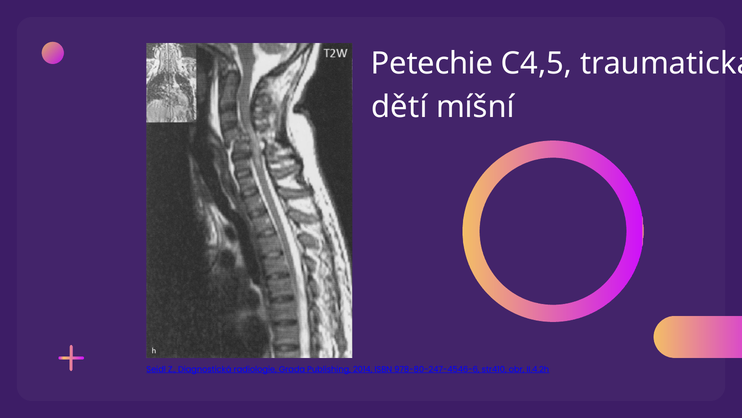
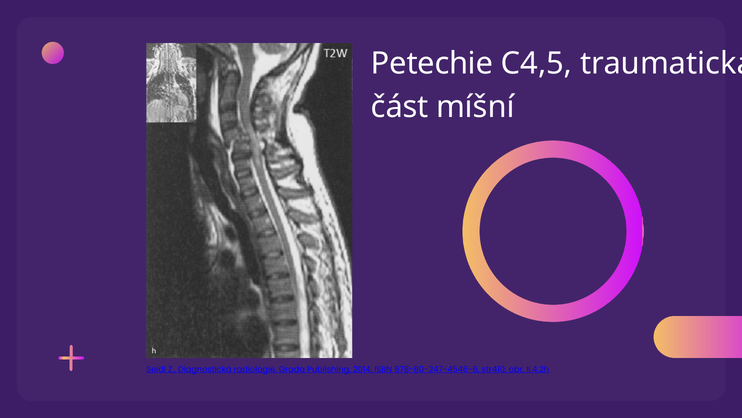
dětí: dětí -> část (400, 107)
